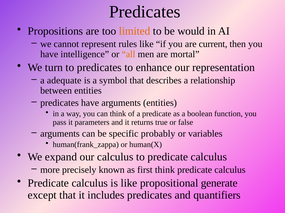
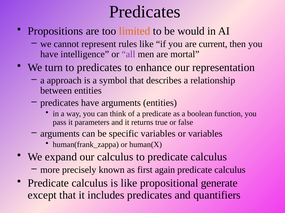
all colour: orange -> purple (129, 54)
adequate: adequate -> approach (64, 81)
specific probably: probably -> variables (158, 134)
first think: think -> again (165, 170)
